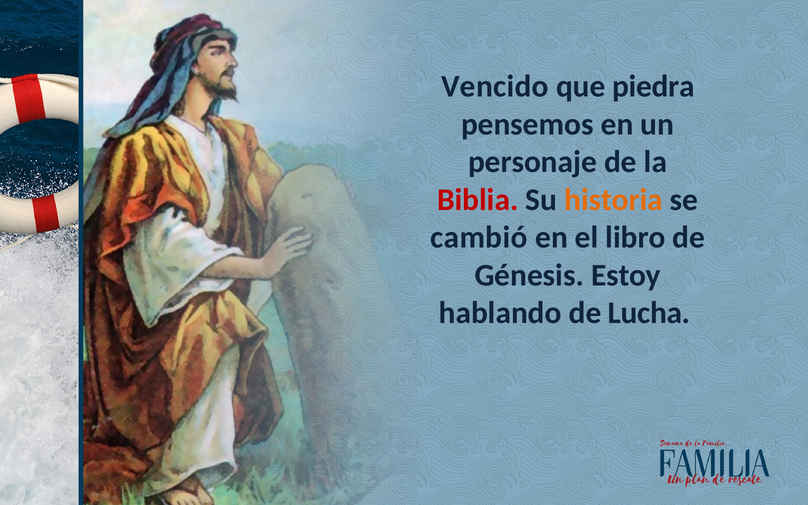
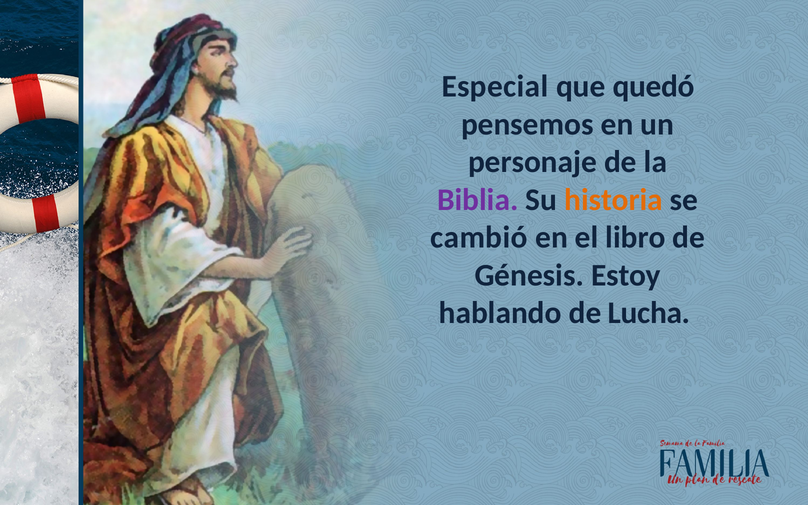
Vencido: Vencido -> Especial (495, 87)
piedra: piedra -> quedó (654, 87)
Biblia colour: red -> purple (478, 200)
